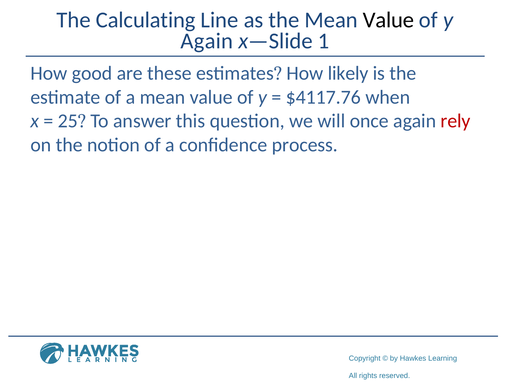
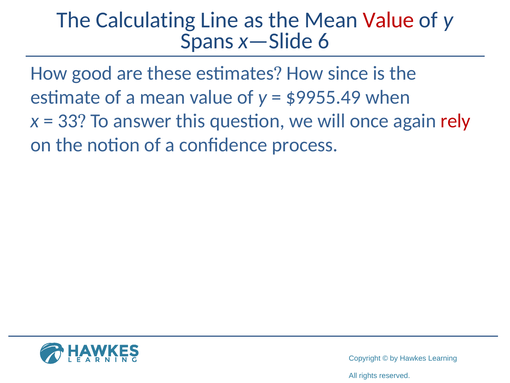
Value colour: black -> red (389, 20)
Again: Again -> Spans (207, 41)
1: 1 -> 6 (324, 41)
likely: likely -> since (348, 73)
$4117.76: $4117.76 -> $9955.49 (323, 97)
25: 25 -> 33 (68, 121)
